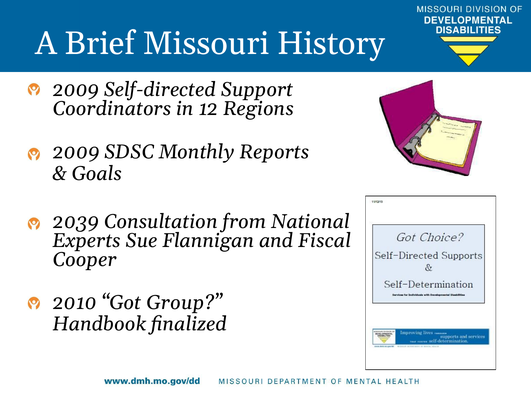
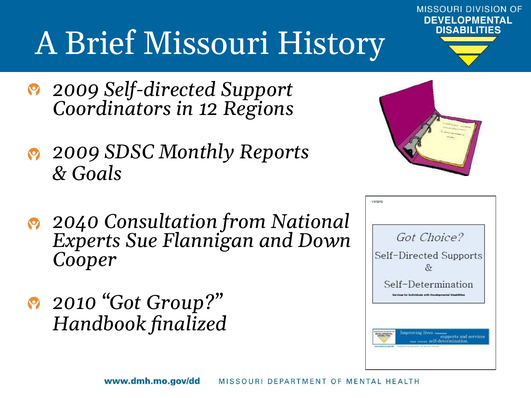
2039: 2039 -> 2040 (76, 222)
Fiscal: Fiscal -> Down (325, 241)
